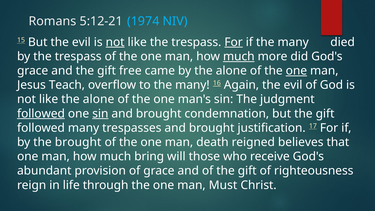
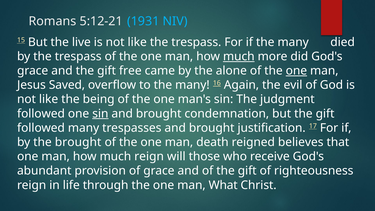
1974: 1974 -> 1931 (143, 21)
But the evil: evil -> live (81, 42)
not underline: present -> none (115, 42)
For underline: present -> none (234, 42)
Teach: Teach -> Saved (67, 85)
like the alone: alone -> being (99, 99)
followed underline: present -> none (41, 114)
much bring: bring -> reign (149, 156)
Must: Must -> What (223, 185)
